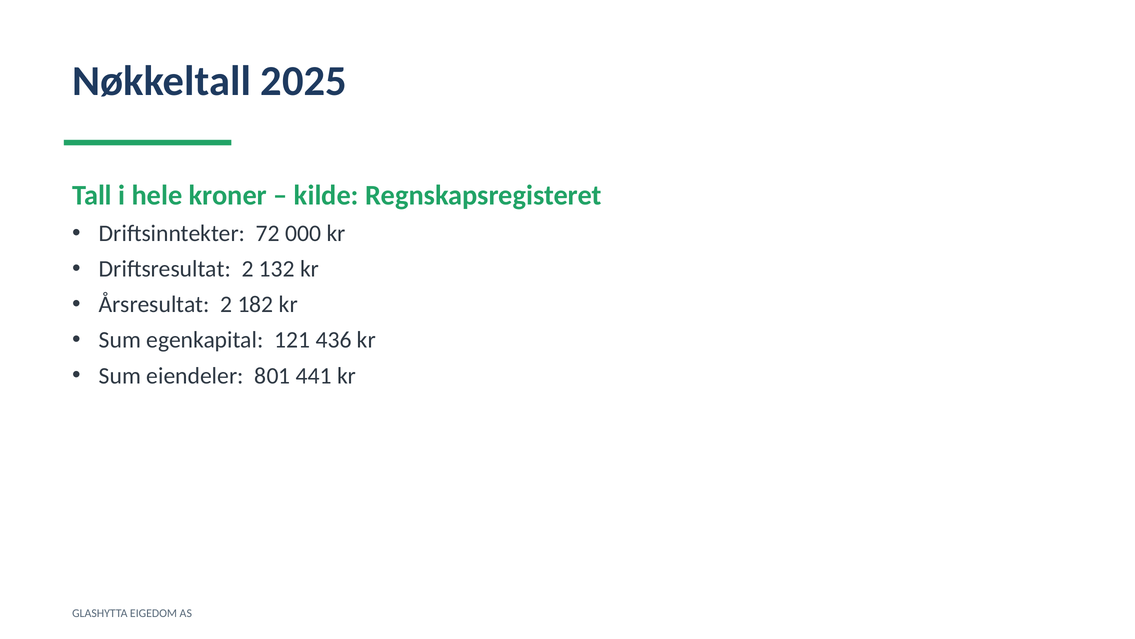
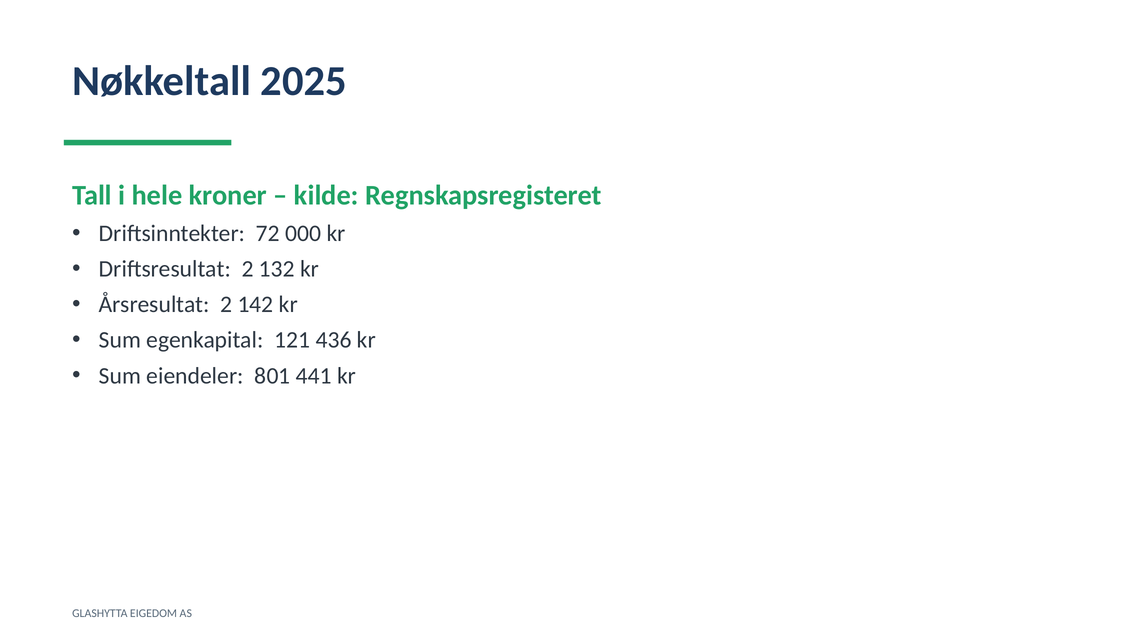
182: 182 -> 142 (255, 304)
